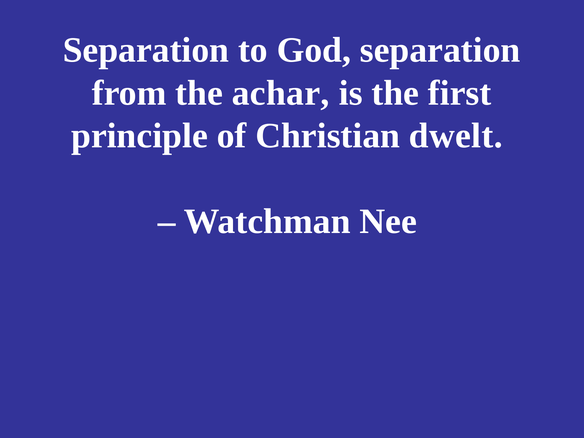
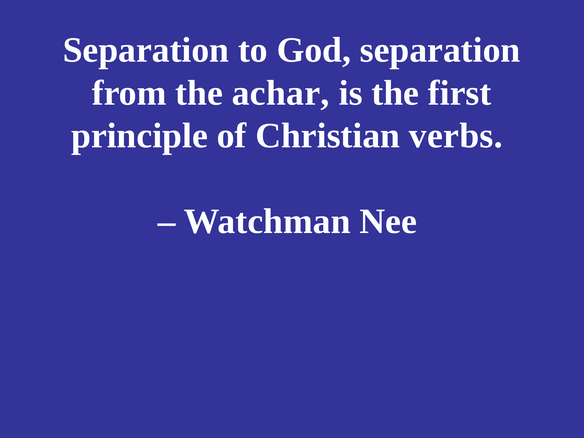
dwelt: dwelt -> verbs (456, 136)
